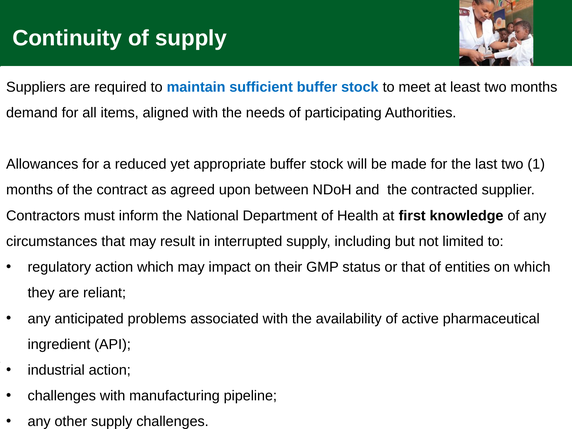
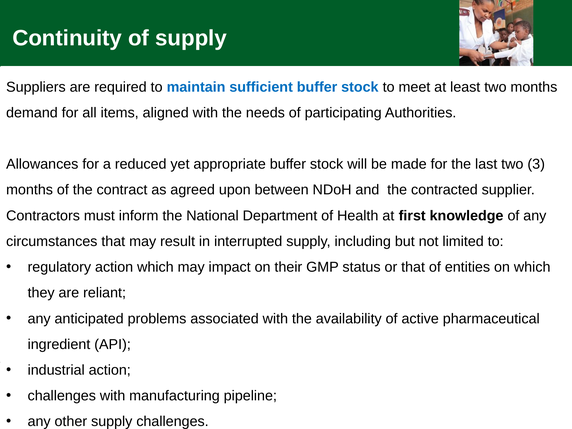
1: 1 -> 3 (536, 164)
